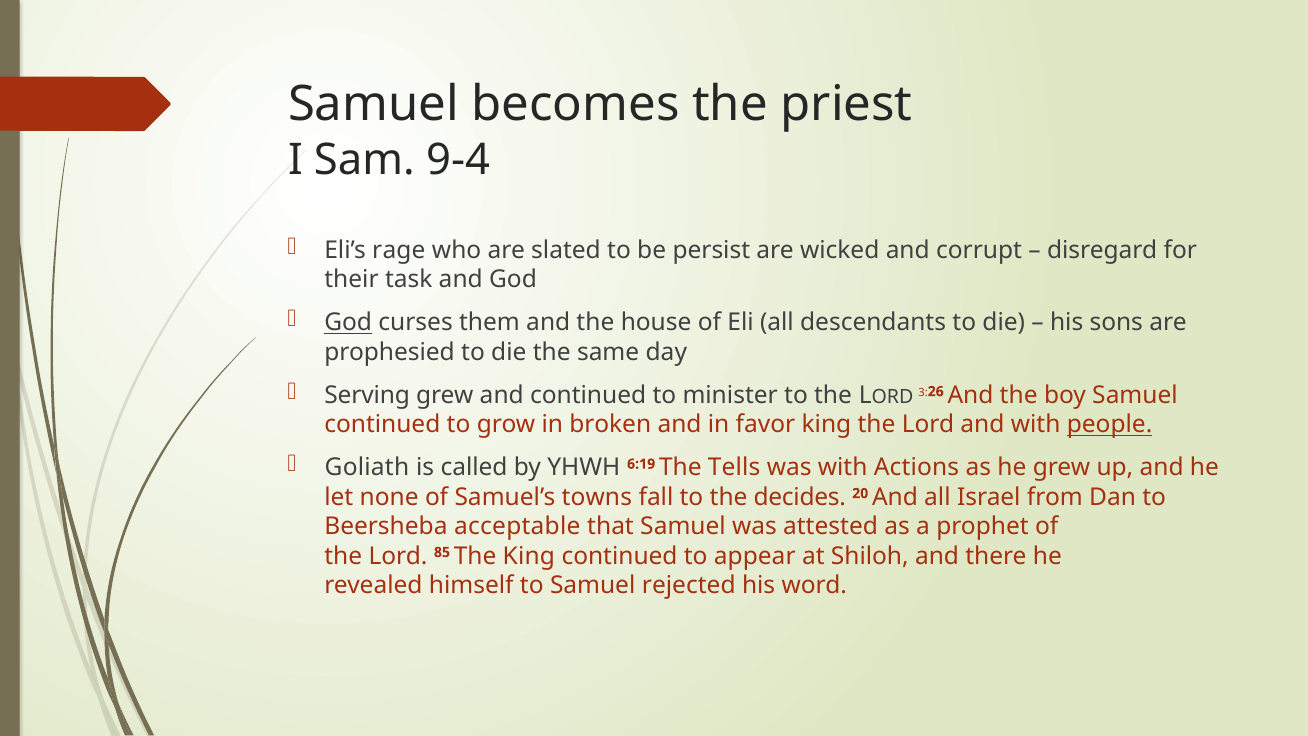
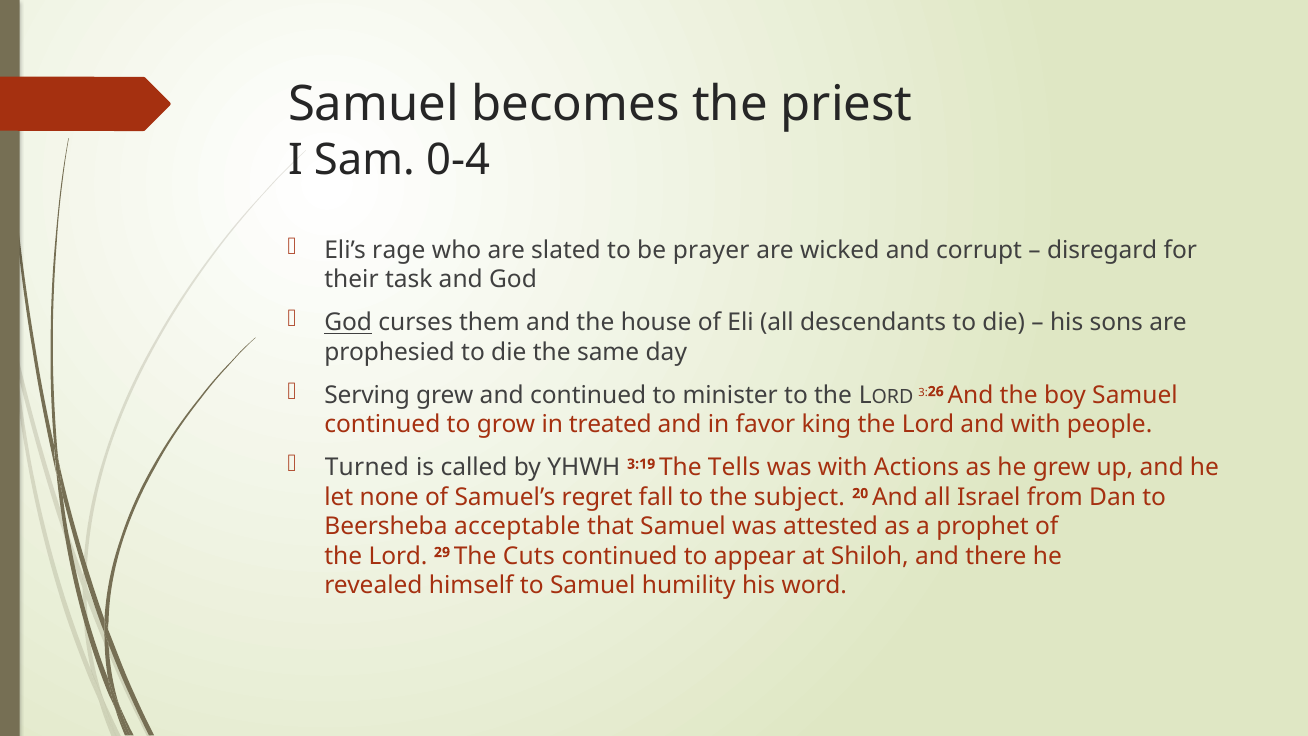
9-4: 9-4 -> 0-4 (458, 160)
persist: persist -> prayer (711, 250)
broken: broken -> treated (610, 425)
people underline: present -> none (1110, 425)
Goliath: Goliath -> Turned (367, 468)
6:19: 6:19 -> 3:19 (641, 464)
towns: towns -> regret (597, 497)
decides: decides -> subject (800, 497)
85: 85 -> 29 (442, 552)
The King: King -> Cuts (529, 556)
rejected: rejected -> humility (689, 585)
